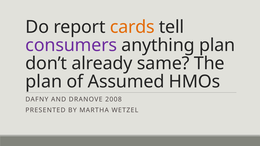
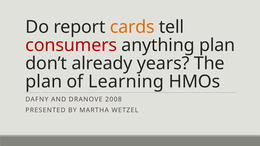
consumers colour: purple -> red (71, 45)
same: same -> years (163, 63)
Assumed: Assumed -> Learning (126, 82)
